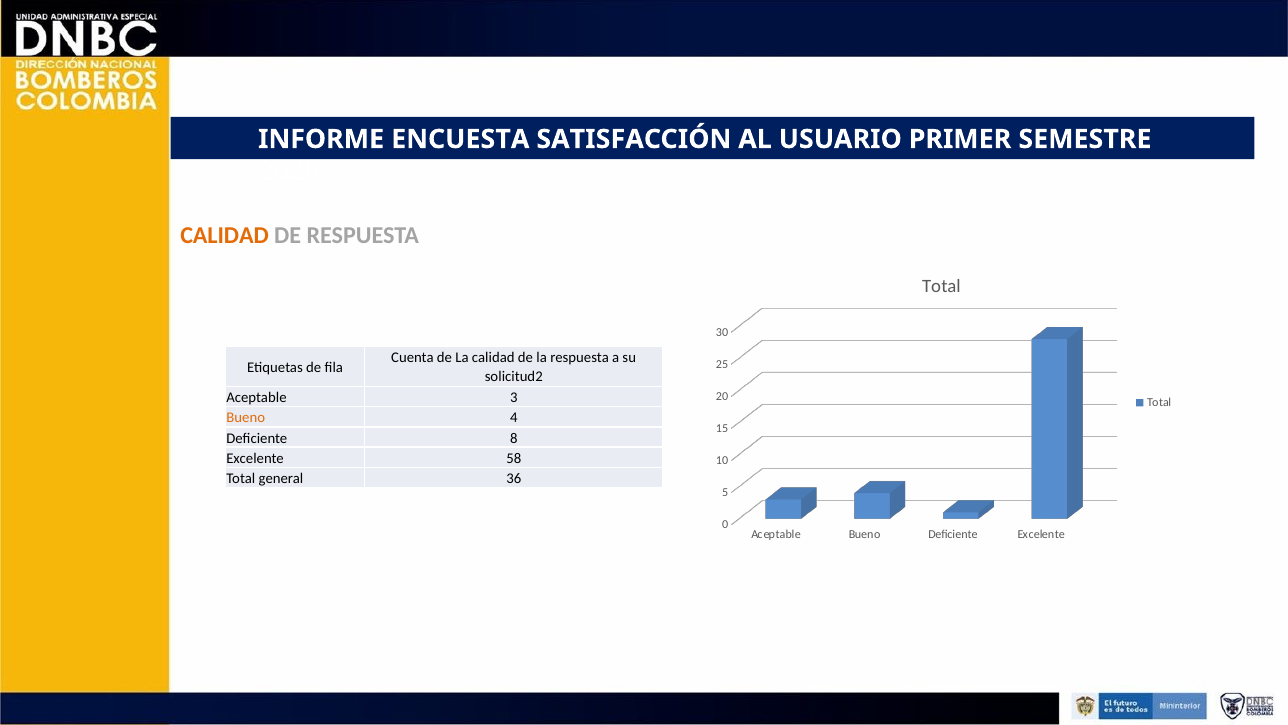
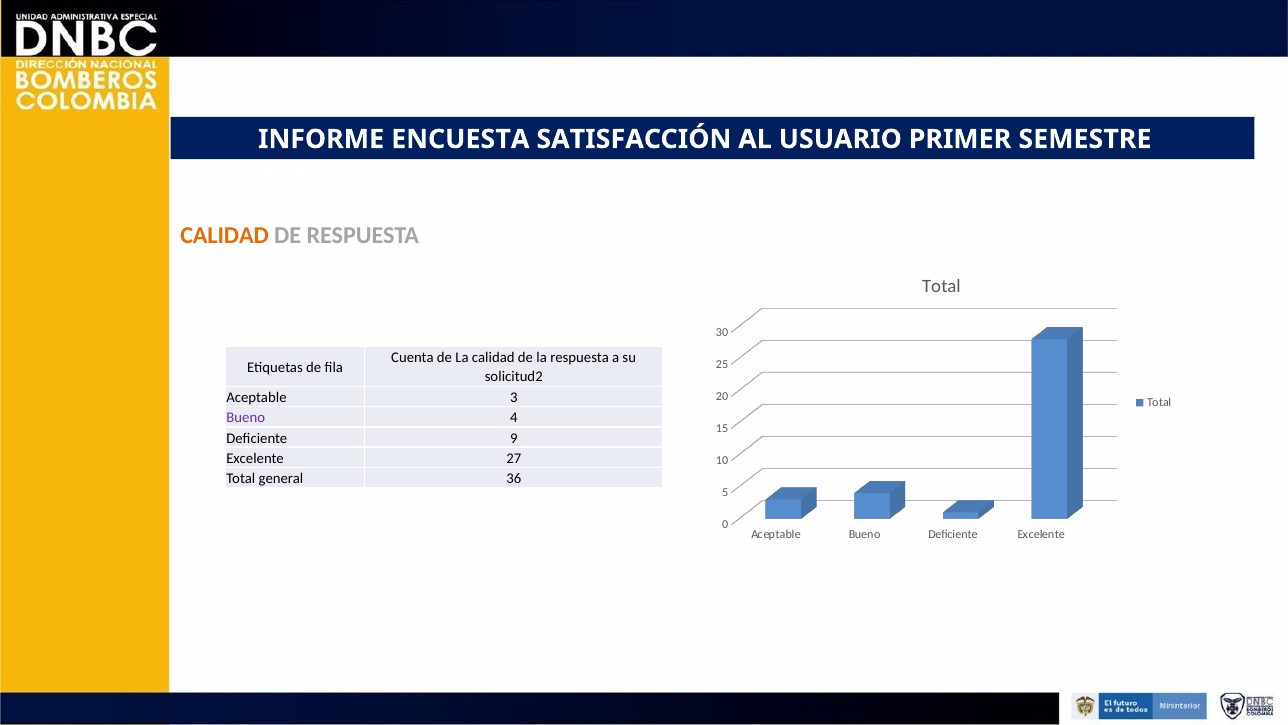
Bueno colour: orange -> purple (246, 418)
8: 8 -> 9 (514, 438)
58: 58 -> 27 (514, 458)
